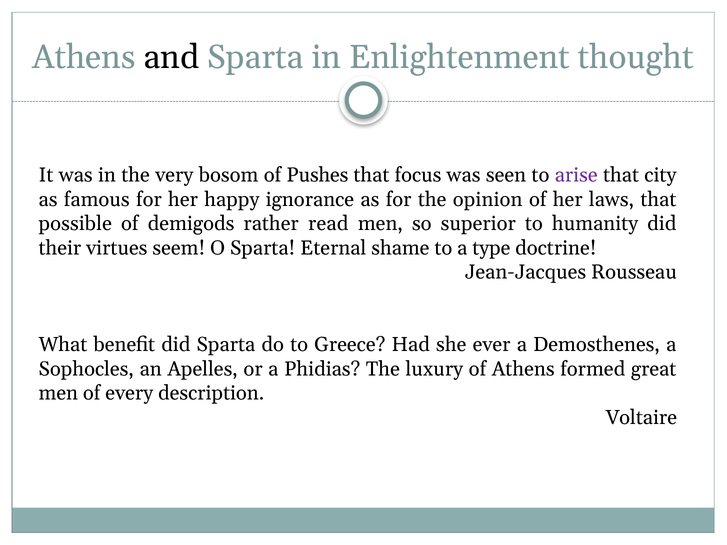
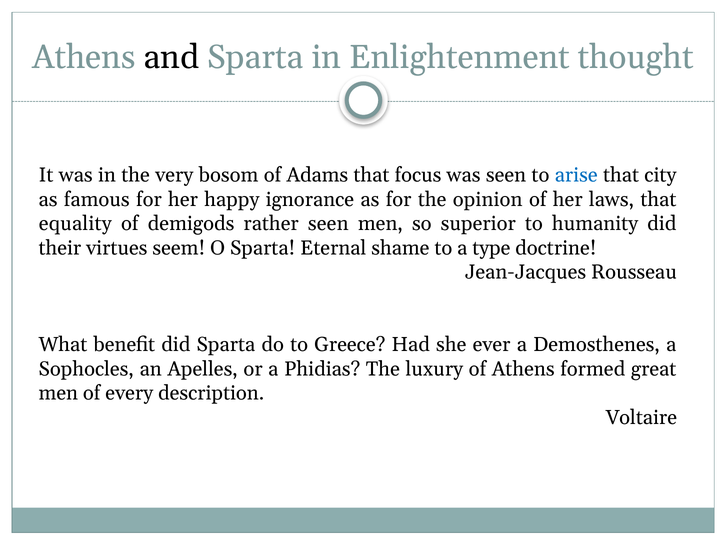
Pushes: Pushes -> Adams (317, 175)
arise colour: purple -> blue (576, 175)
possible: possible -> equality (75, 224)
rather read: read -> seen (328, 224)
